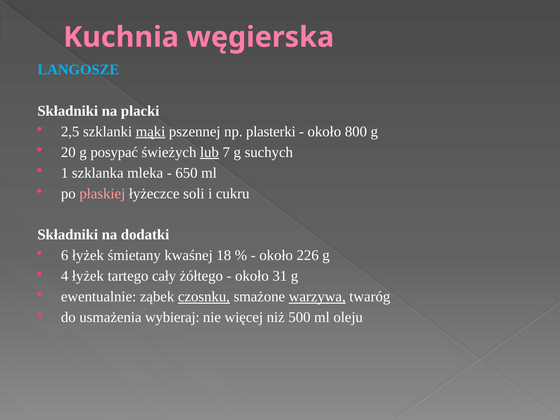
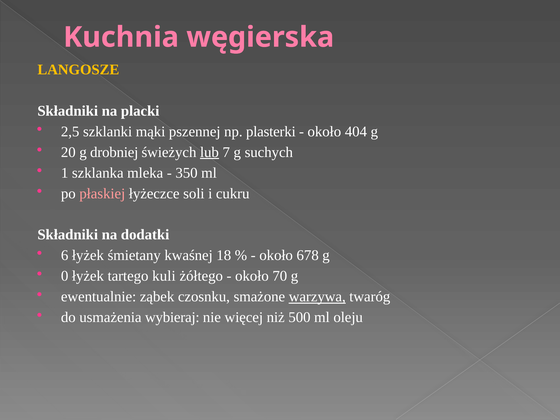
LANGOSZE colour: light blue -> yellow (78, 70)
mąki underline: present -> none (151, 131)
800: 800 -> 404 (356, 131)
posypać: posypać -> drobniej (114, 152)
650: 650 -> 350 (187, 173)
226: 226 -> 678 (308, 255)
4: 4 -> 0 (65, 276)
cały: cały -> kuli (164, 276)
31: 31 -> 70 (280, 276)
czosnku underline: present -> none (204, 297)
